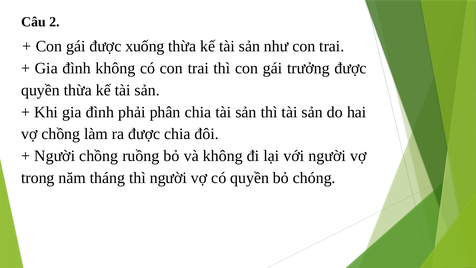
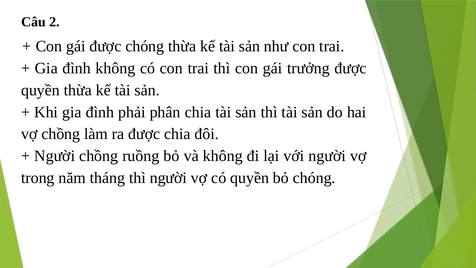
được xuống: xuống -> chóng (145, 46)
